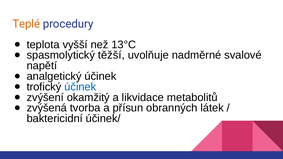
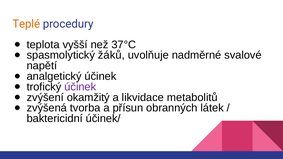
13°C: 13°C -> 37°C (124, 45)
těžší: těžší -> žáků (111, 55)
účinek colour: blue -> purple (80, 87)
